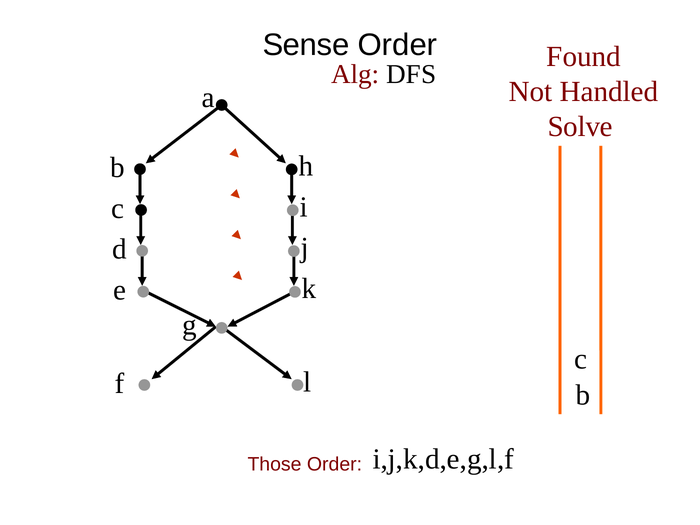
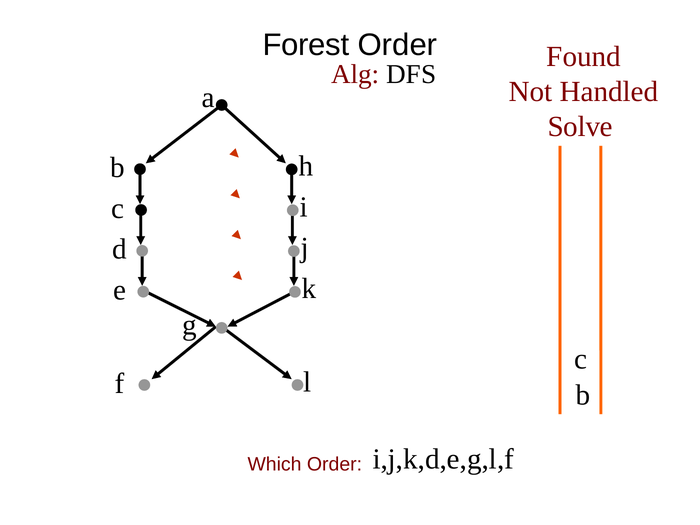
Sense: Sense -> Forest (306, 45)
Those: Those -> Which (275, 464)
